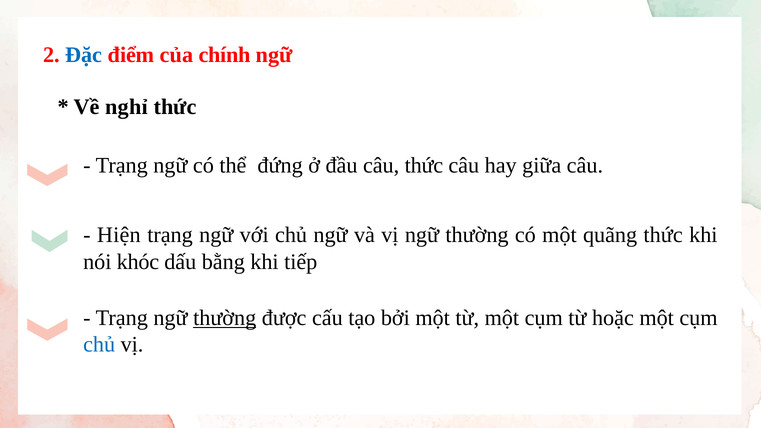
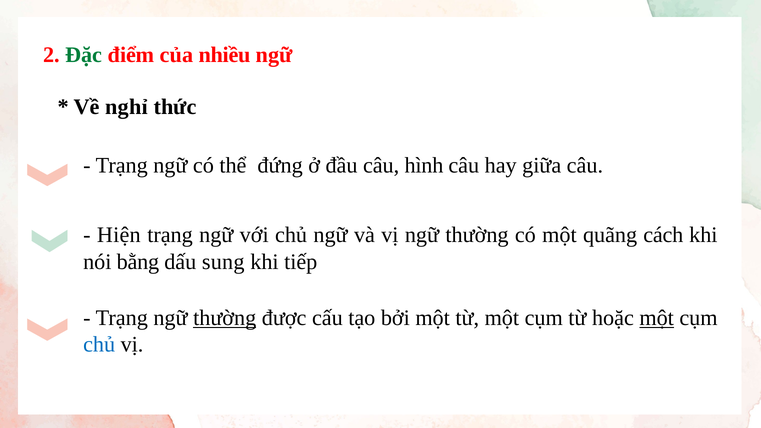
Đặc colour: blue -> green (84, 55)
chính: chính -> nhiều (225, 55)
câu thức: thức -> hình (424, 166)
quãng thức: thức -> cách (663, 235)
khóc: khóc -> bằng (138, 262)
bằng: bằng -> sung (223, 262)
một underline: none -> present (657, 318)
